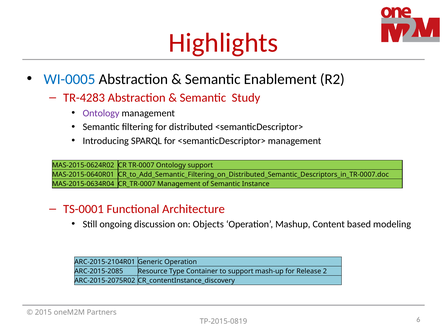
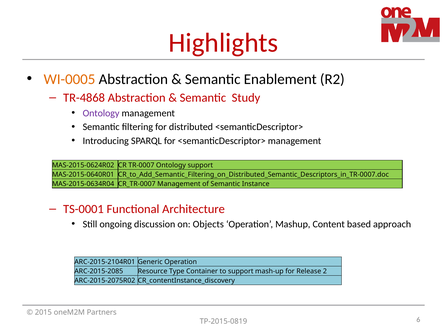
WI-0005 colour: blue -> orange (69, 79)
TR-4283: TR-4283 -> TR-4868 (84, 98)
modeling: modeling -> approach (392, 224)
